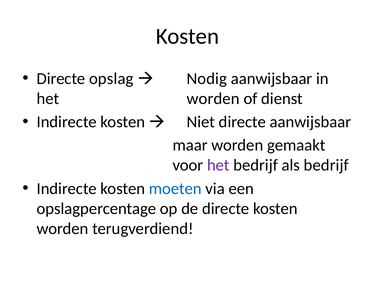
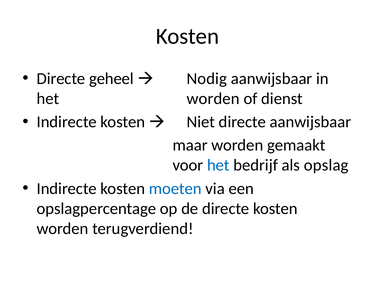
opslag: opslag -> geheel (111, 79)
het colour: purple -> blue (218, 165)
als bedrijf: bedrijf -> opslag (326, 165)
